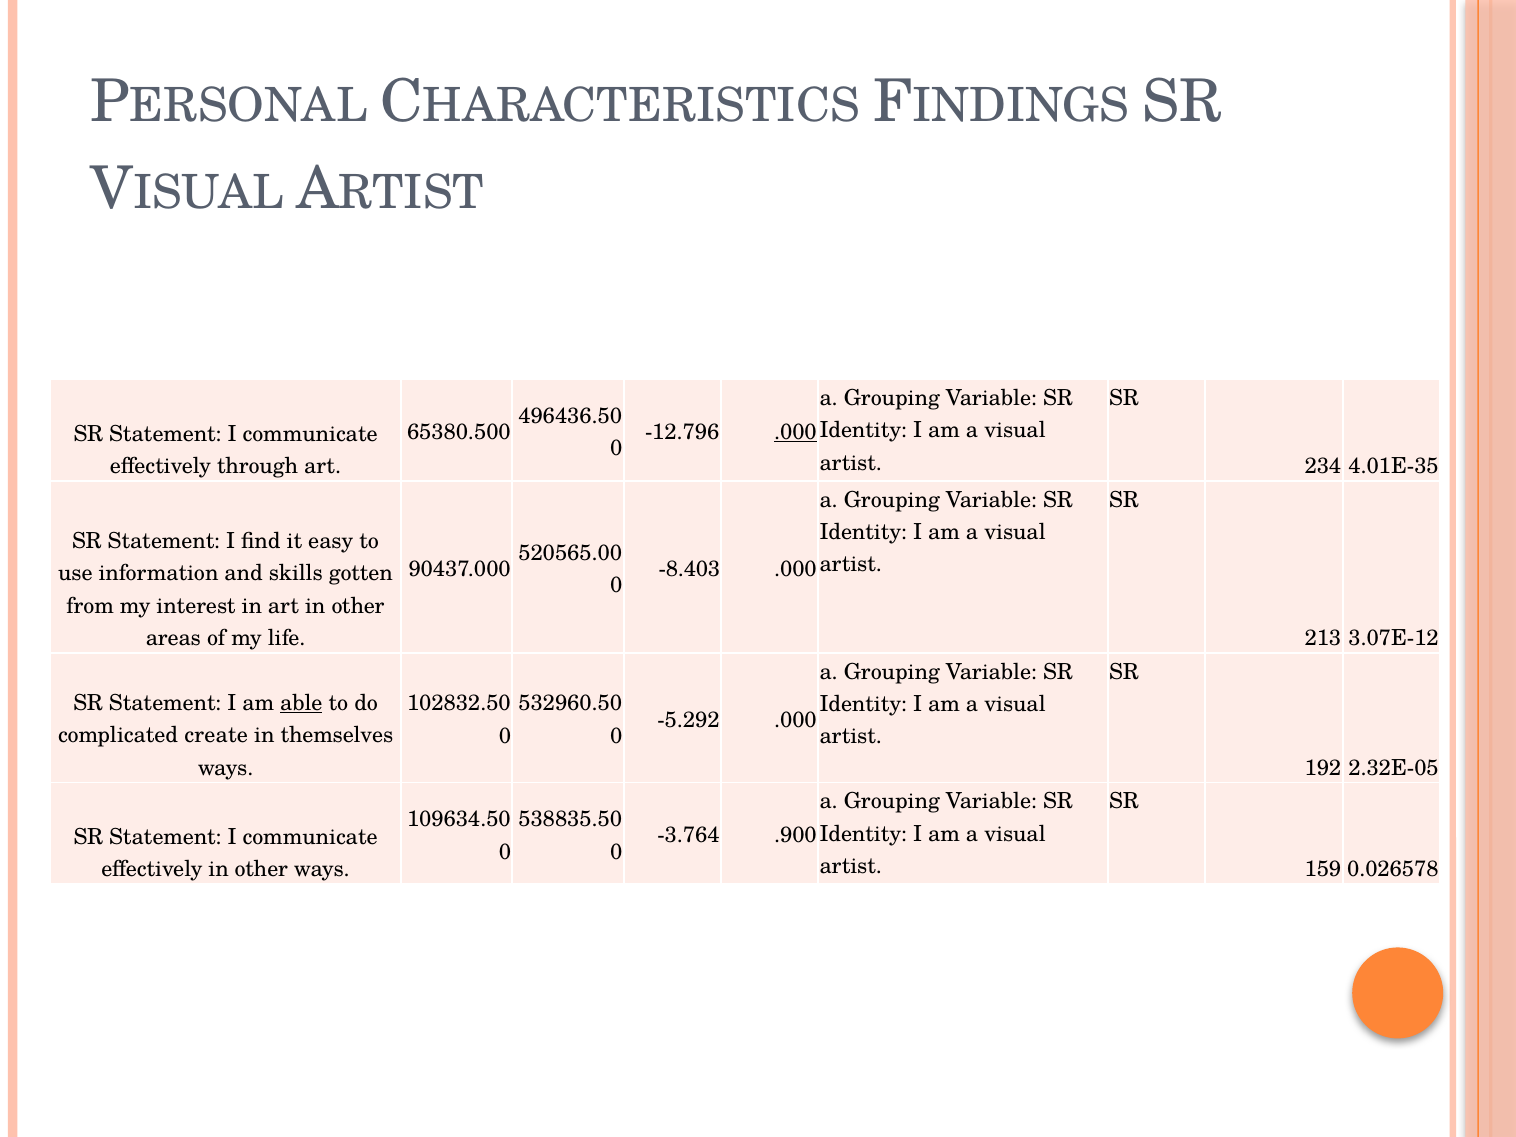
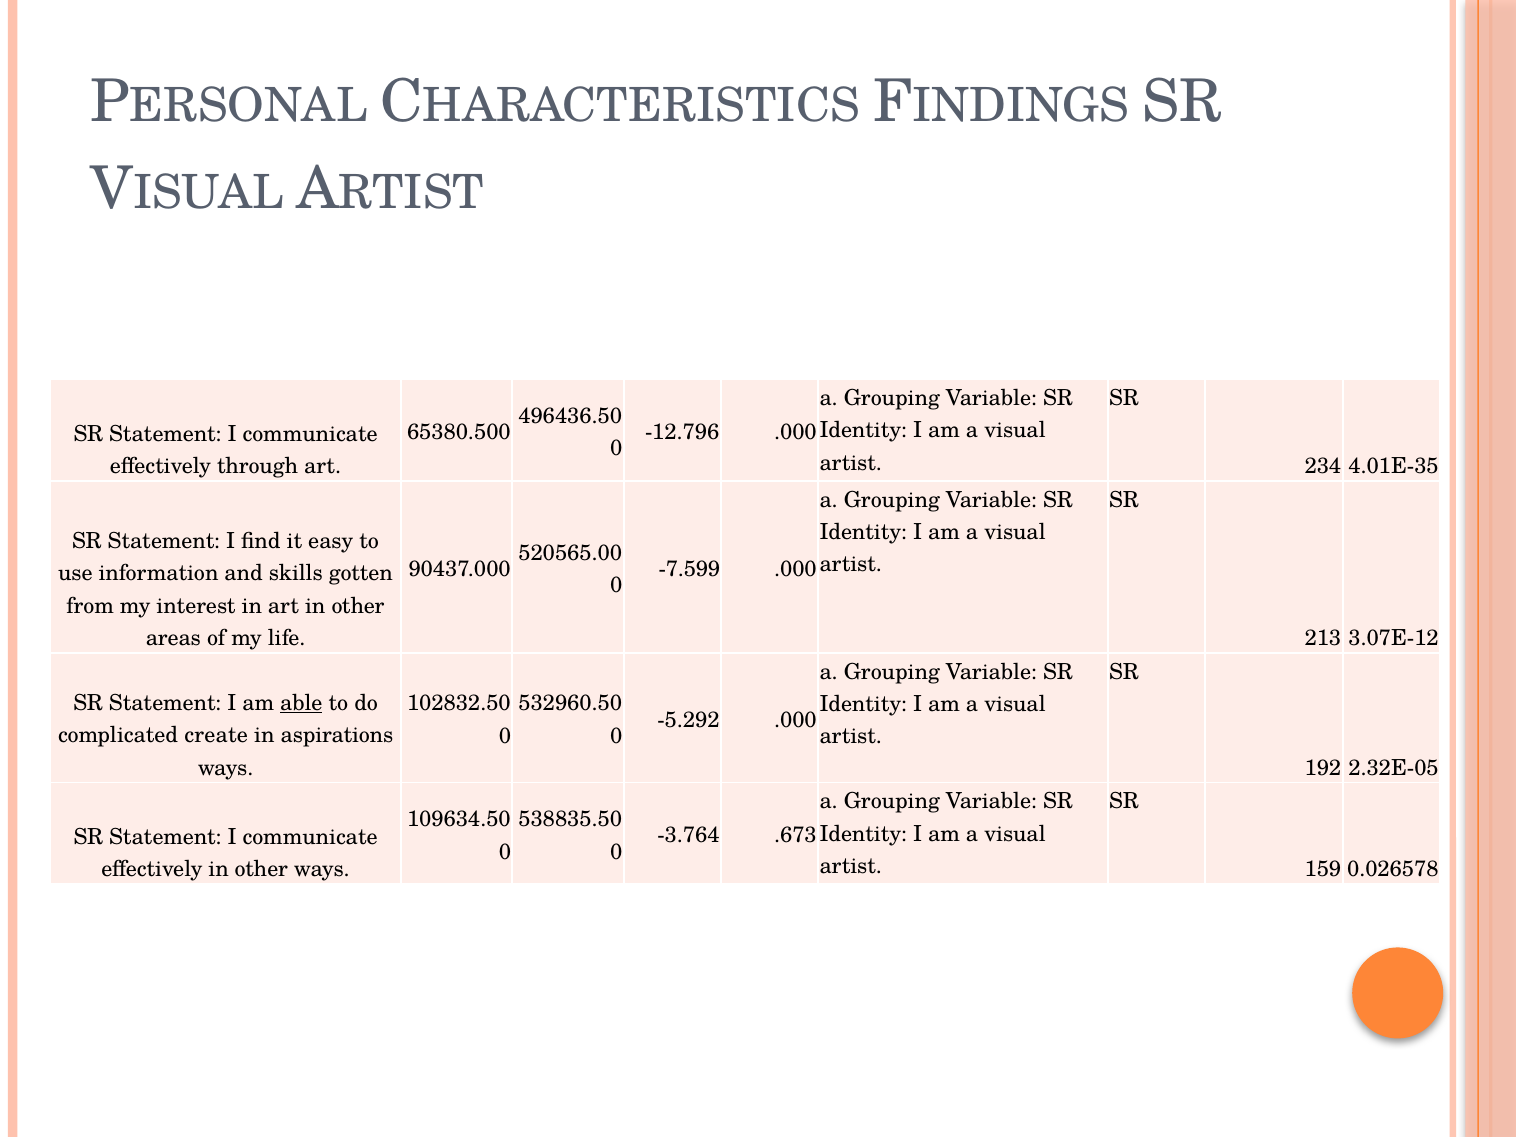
.000 underline: present -> none (795, 432)
-8.403: -8.403 -> -7.599 (689, 569)
themselves: themselves -> aspirations (337, 735)
.900: .900 -> .673 (795, 836)
